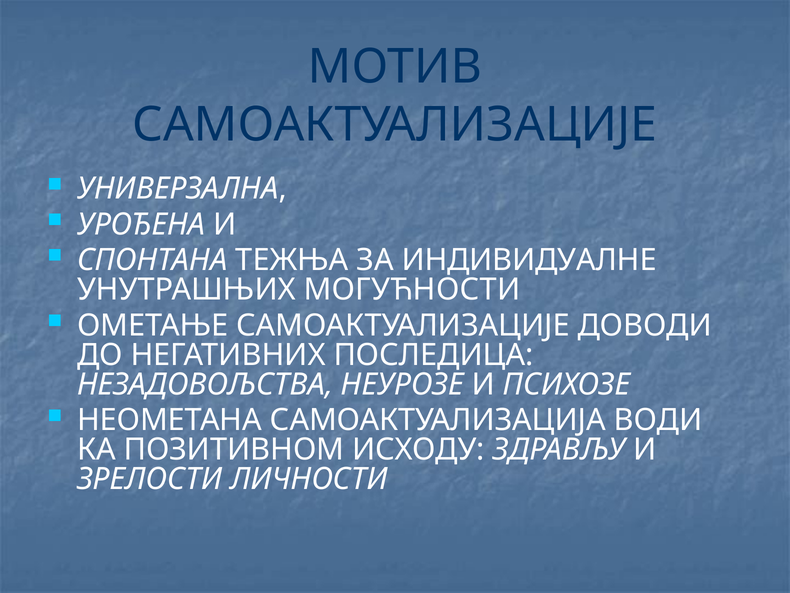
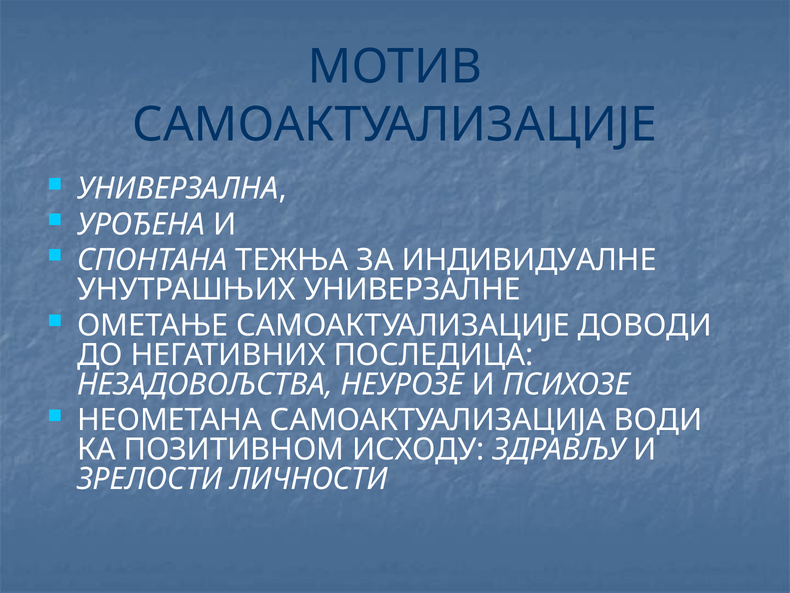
МОГУЋНОСТИ: МОГУЋНОСТИ -> УНИВЕРЗАЛНЕ (412, 289)
